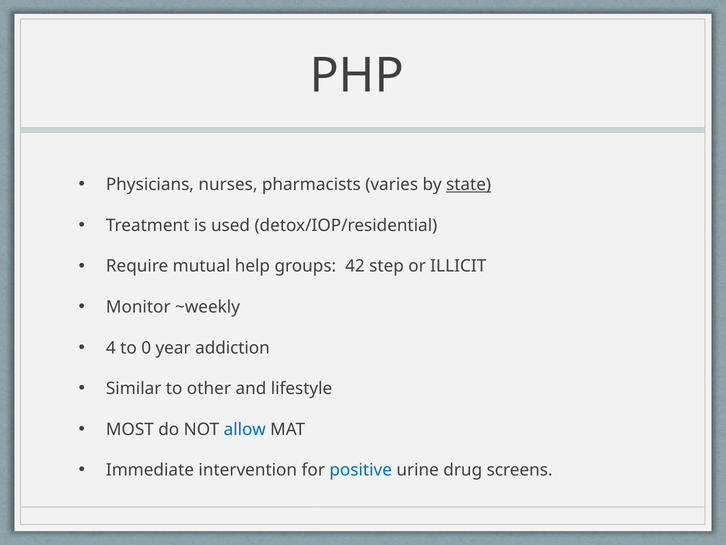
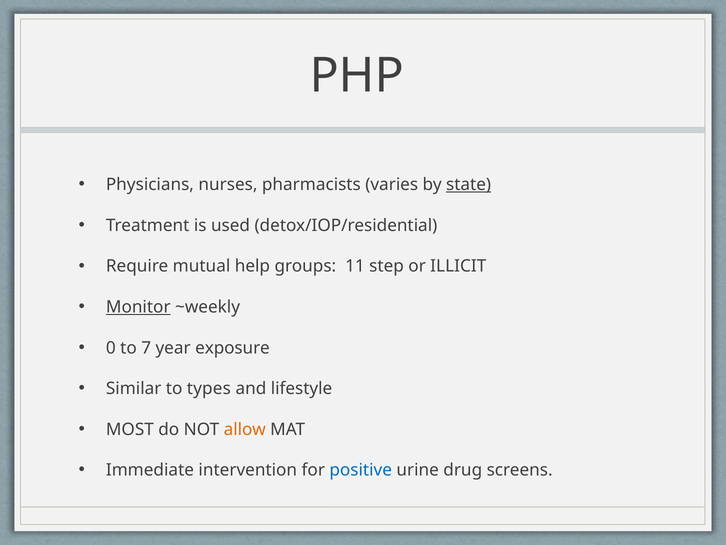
42: 42 -> 11 (355, 266)
Monitor underline: none -> present (138, 307)
4: 4 -> 0 (111, 348)
0: 0 -> 7 (146, 348)
addiction: addiction -> exposure (232, 348)
other: other -> types (209, 388)
allow colour: blue -> orange (245, 429)
